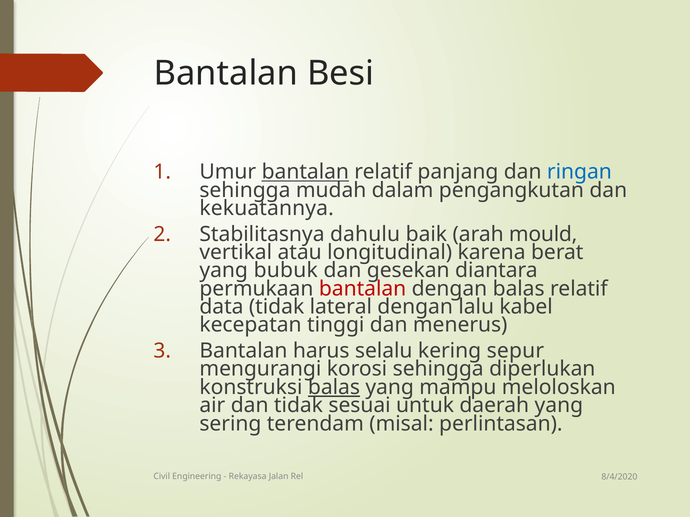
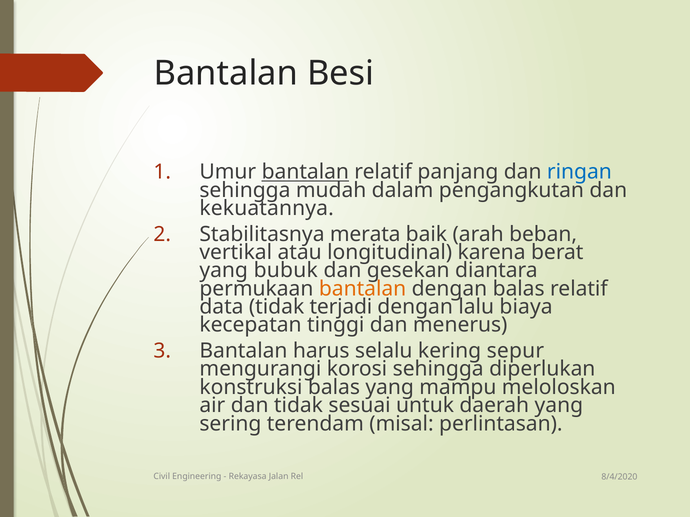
dahulu: dahulu -> merata (365, 234)
mould: mould -> beban (543, 234)
bantalan colour: red -> orange (363, 289)
lateral: lateral -> terjadi (341, 307)
kabel: kabel -> biaya (526, 307)
balas underline: present -> none (334, 388)
